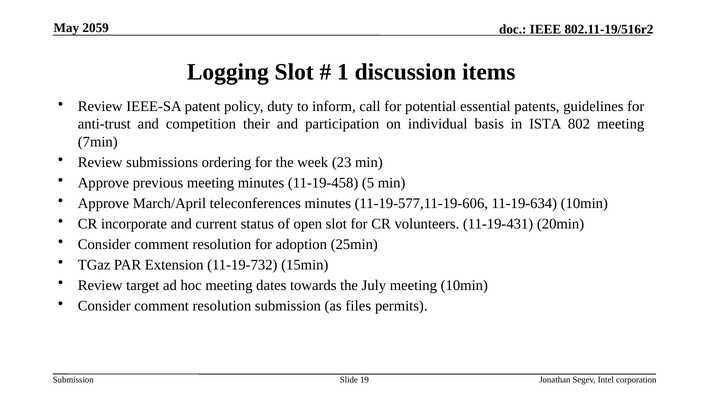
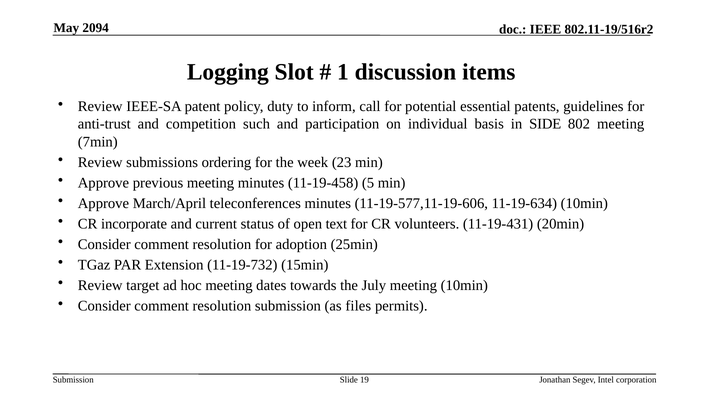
2059: 2059 -> 2094 (96, 28)
their: their -> such (257, 124)
ISTA: ISTA -> SIDE (545, 124)
open slot: slot -> text (336, 224)
